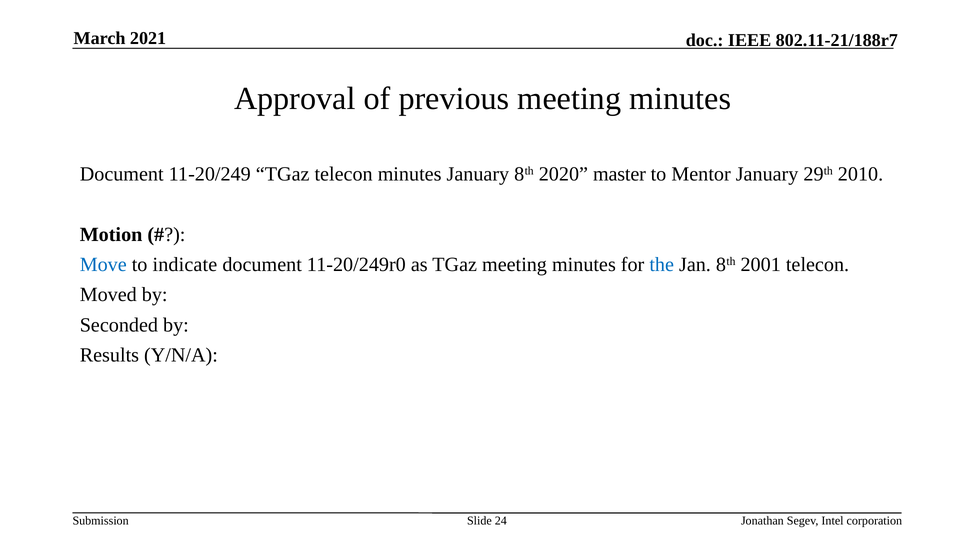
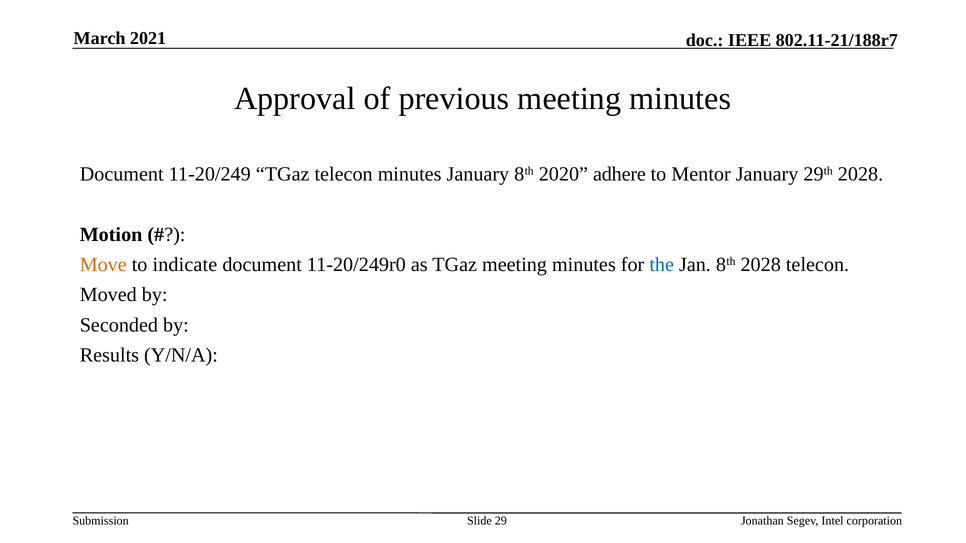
master: master -> adhere (619, 174)
29th 2010: 2010 -> 2028 (861, 174)
Move colour: blue -> orange (103, 265)
8th 2001: 2001 -> 2028 (761, 265)
24: 24 -> 29 (501, 521)
